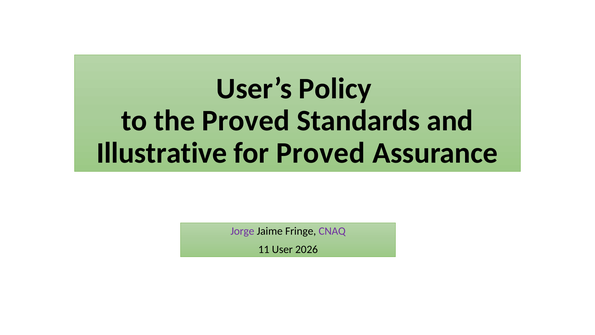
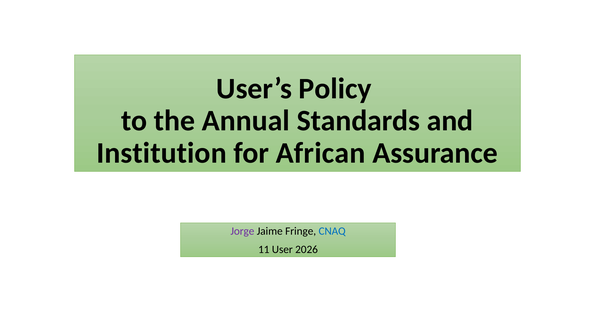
the Proved: Proved -> Annual (246, 121)
Illustrative: Illustrative -> Institution (162, 153)
for Proved: Proved -> African (321, 153)
CNAQ colour: purple -> blue (332, 231)
